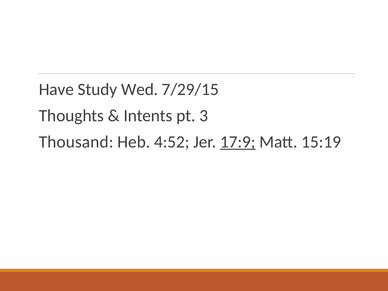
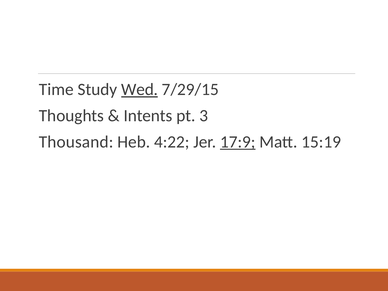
Have: Have -> Time (56, 89)
Wed underline: none -> present (140, 89)
4:52: 4:52 -> 4:22 (172, 142)
